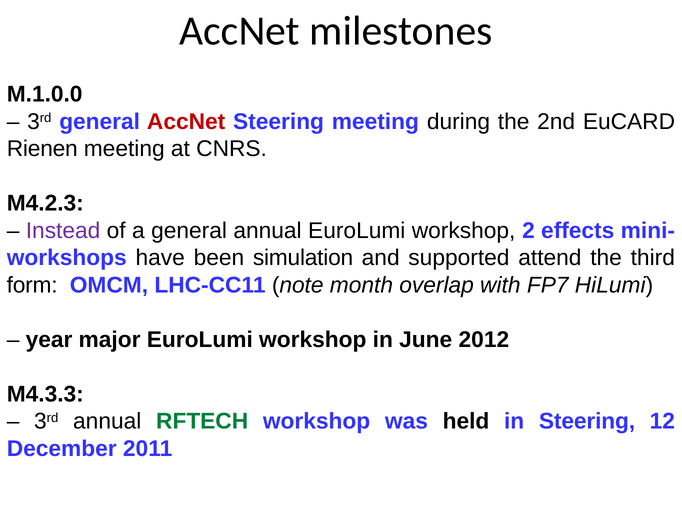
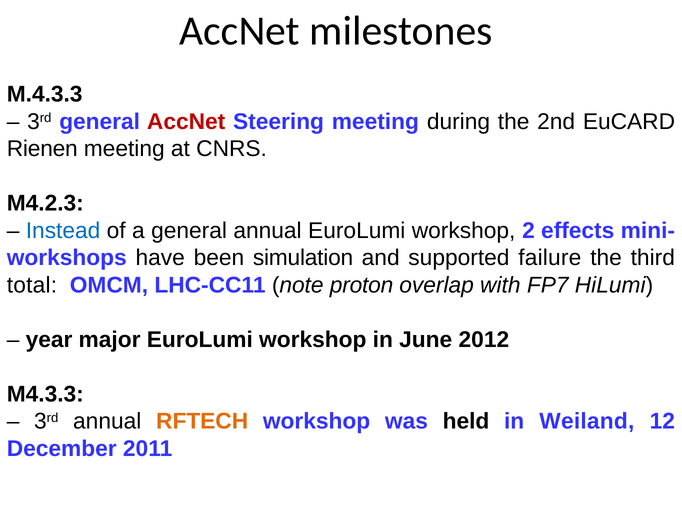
M.1.0.0: M.1.0.0 -> M.4.3.3 (45, 95)
Instead colour: purple -> blue (63, 231)
attend: attend -> failure (550, 258)
form: form -> total (32, 285)
month: month -> proton (362, 285)
RFTECH colour: green -> orange (202, 422)
in Steering: Steering -> Weiland (587, 422)
